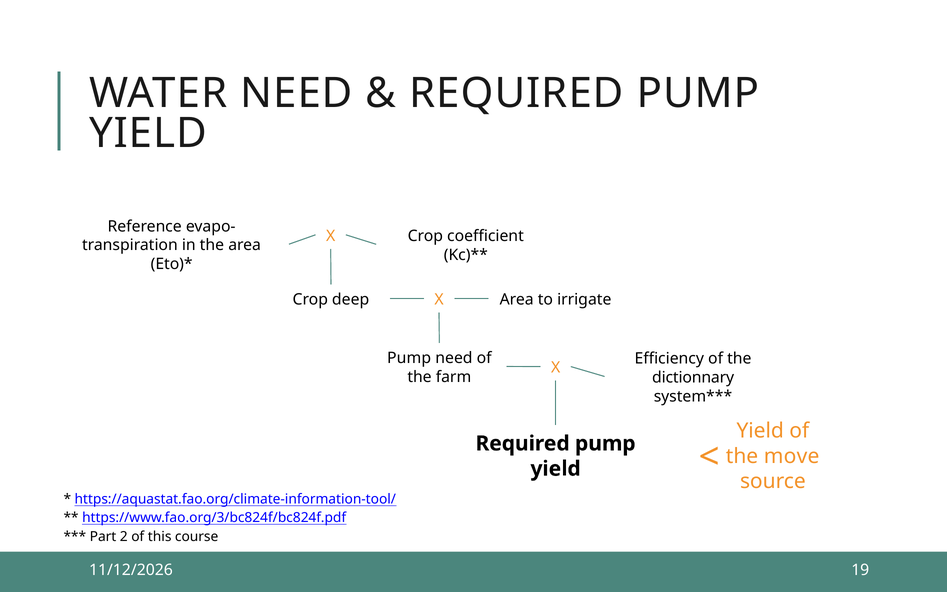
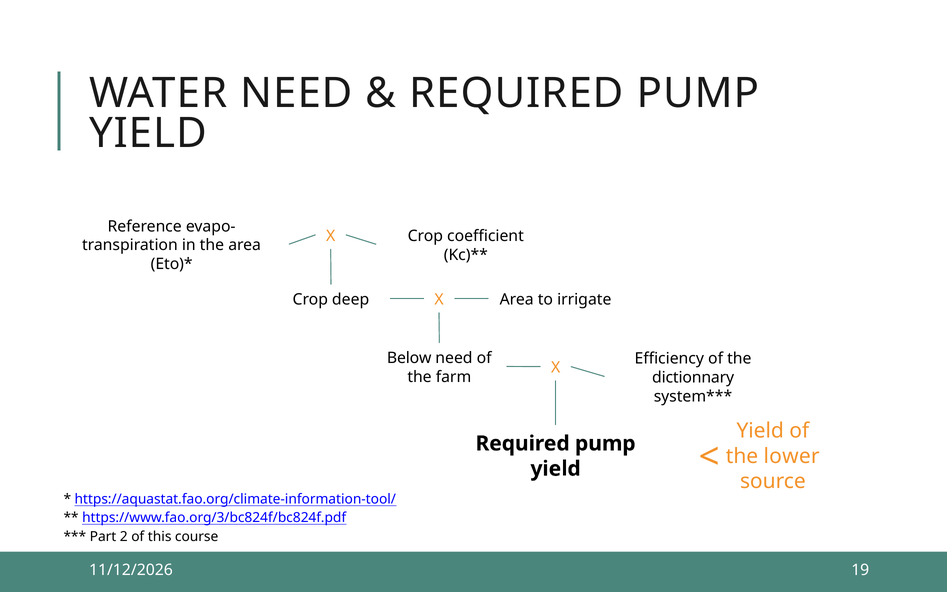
Pump: Pump -> Below (409, 358)
move: move -> lower (792, 456)
